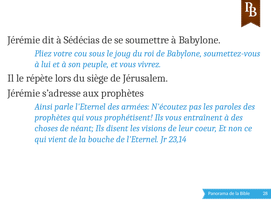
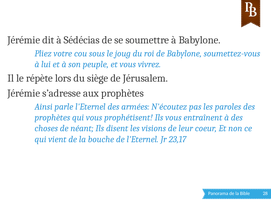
23,14: 23,14 -> 23,17 (177, 139)
